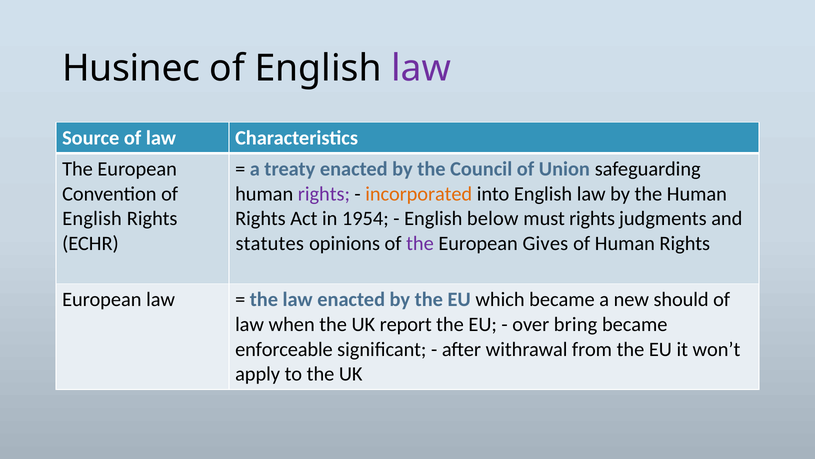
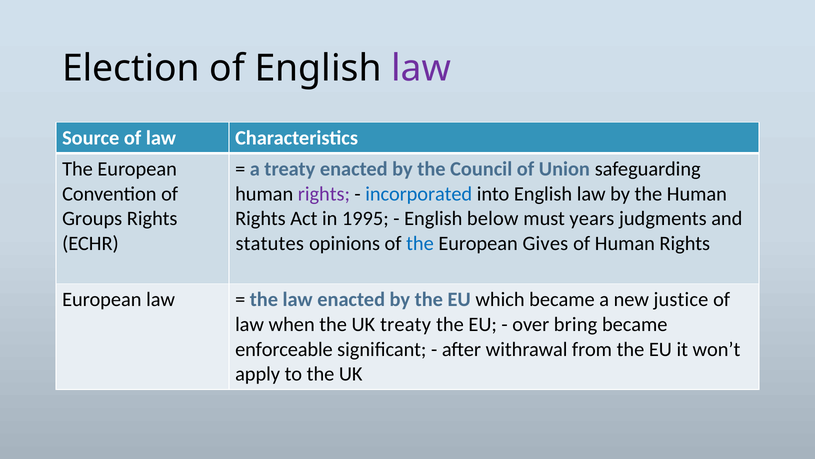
Husinec: Husinec -> Election (131, 68)
incorporated colour: orange -> blue (419, 194)
English: English -> Groups (92, 218)
1954: 1954 -> 1995 (365, 218)
must rights: rights -> years (592, 218)
the colour: purple -> blue (420, 243)
should: should -> justice (681, 299)
UK report: report -> treaty (406, 324)
